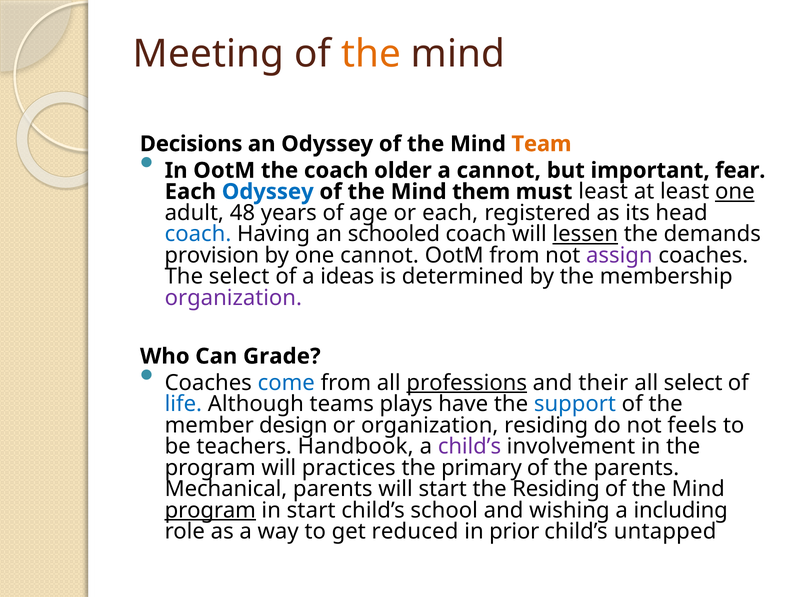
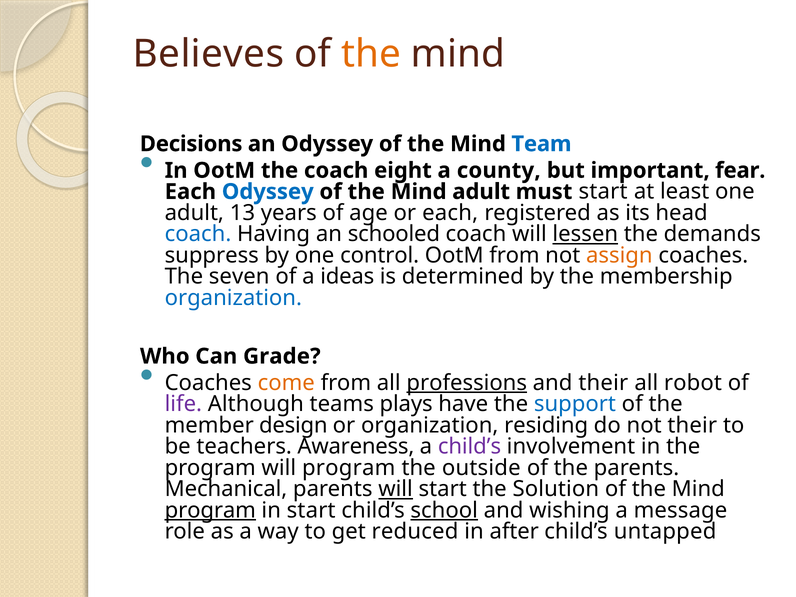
Meeting: Meeting -> Believes (208, 54)
Team colour: orange -> blue (541, 144)
older: older -> eight (403, 170)
a cannot: cannot -> county (499, 170)
Mind them: them -> adult (481, 192)
must least: least -> start (603, 192)
one underline: present -> none (735, 192)
48: 48 -> 13 (242, 213)
provision: provision -> suppress (212, 255)
one cannot: cannot -> control (380, 255)
assign colour: purple -> orange (619, 255)
The select: select -> seven (239, 277)
organization colour: purple -> blue (233, 298)
come colour: blue -> orange (286, 383)
all select: select -> robot (693, 383)
life colour: blue -> purple (183, 404)
not feels: feels -> their (692, 425)
Handbook: Handbook -> Awareness (356, 447)
will practices: practices -> program (349, 468)
primary: primary -> outside (481, 468)
will underline: none -> present (396, 489)
the Residing: Residing -> Solution (556, 489)
school underline: none -> present (444, 510)
including: including -> message (680, 510)
prior: prior -> after (514, 532)
